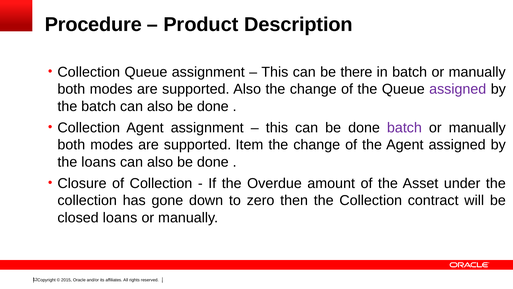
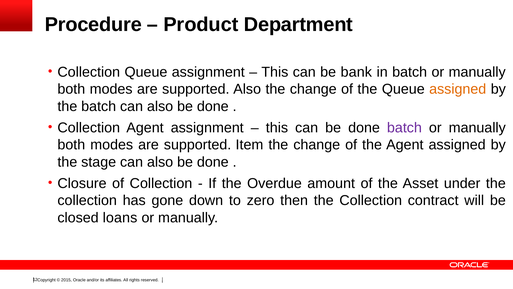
Description: Description -> Department (298, 24)
there: there -> bank (356, 72)
assigned colour: purple -> orange (458, 89)
the loans: loans -> stage (99, 162)
